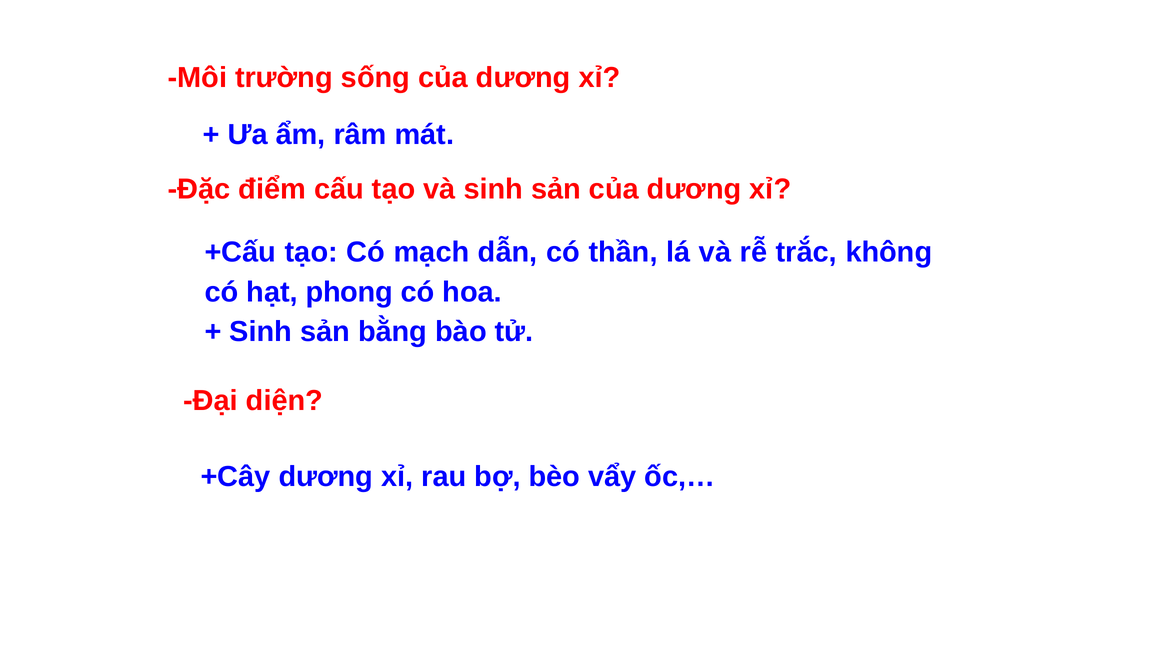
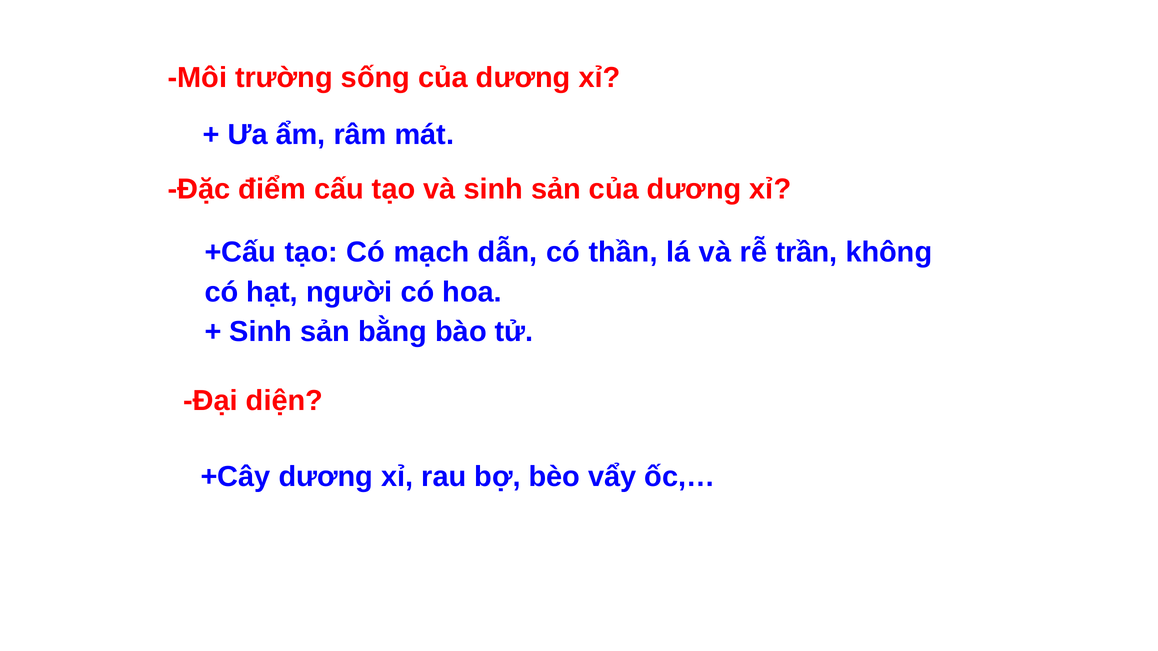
trắc: trắc -> trần (806, 252)
phong: phong -> người (349, 292)
